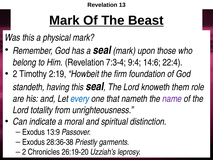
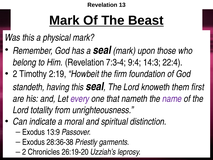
14:6: 14:6 -> 14:3 (152, 62)
role: role -> first (198, 87)
every colour: blue -> purple (80, 99)
